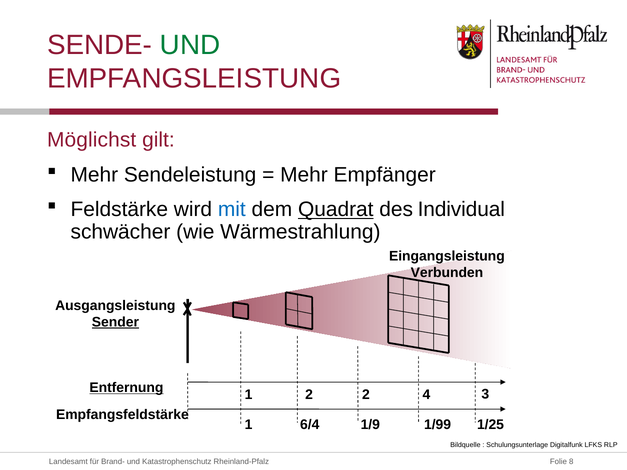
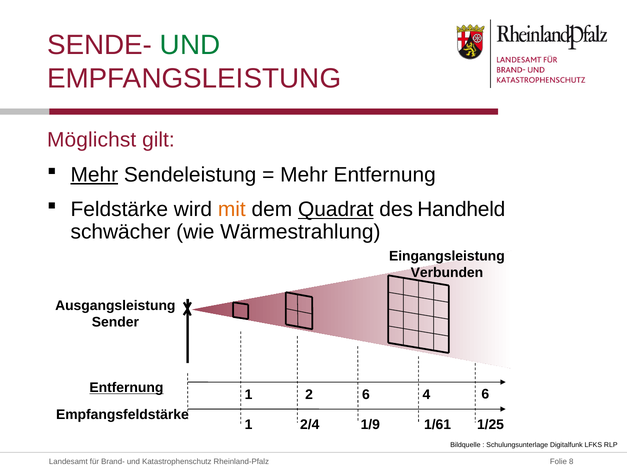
Mehr underline: none -> present (94, 175)
Mehr Empfänger: Empfänger -> Entfernung (385, 175)
mit colour: blue -> orange (232, 210)
Individual: Individual -> Handheld (461, 210)
Sender underline: present -> none (115, 322)
2 2: 2 -> 6 (366, 395)
4 3: 3 -> 6 (485, 395)
6/4: 6/4 -> 2/4 (310, 425)
1/99: 1/99 -> 1/61 (438, 425)
